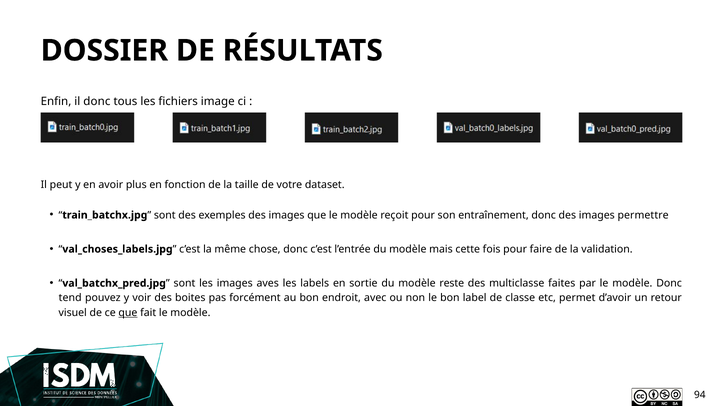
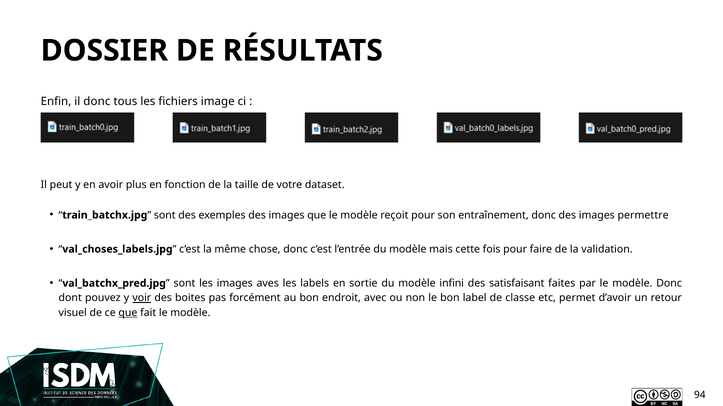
reste: reste -> infini (452, 284)
multiclasse: multiclasse -> satisfaisant (517, 284)
tend: tend -> dont (70, 298)
voir underline: none -> present (142, 298)
